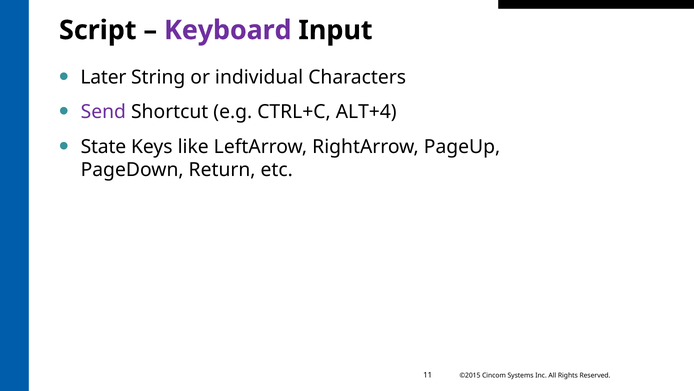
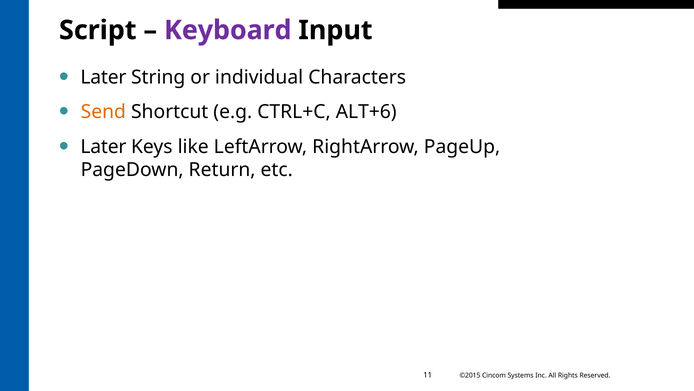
Send colour: purple -> orange (103, 112)
ALT+4: ALT+4 -> ALT+6 (366, 112)
State: State -> Later (103, 147)
